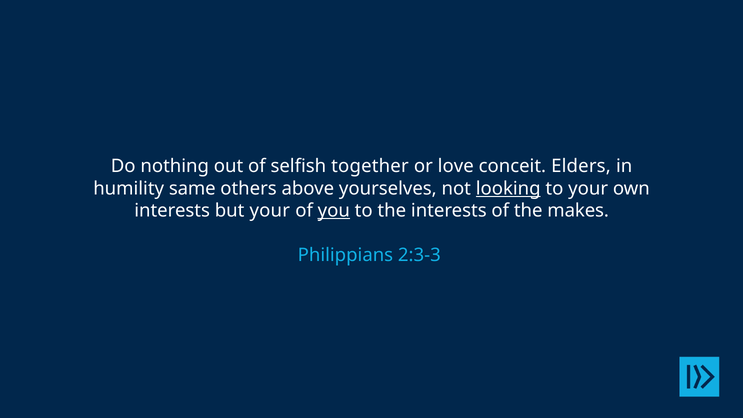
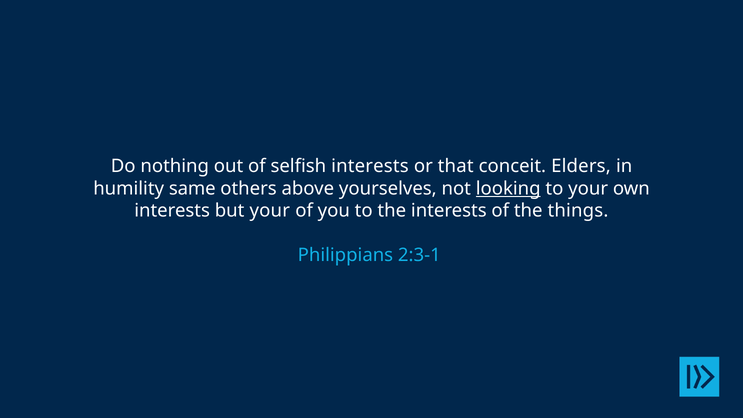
selfish together: together -> interests (370, 166)
love: love -> that (456, 166)
you underline: present -> none (334, 211)
makes: makes -> things (578, 211)
2:3-3: 2:3-3 -> 2:3-1 (419, 255)
